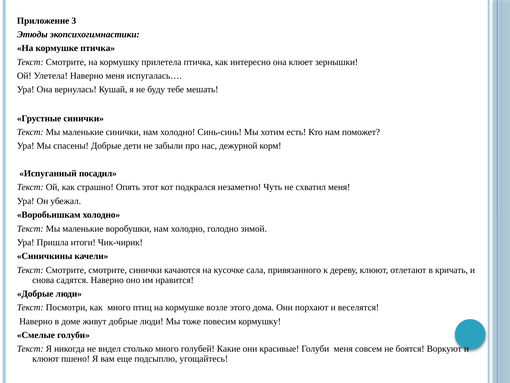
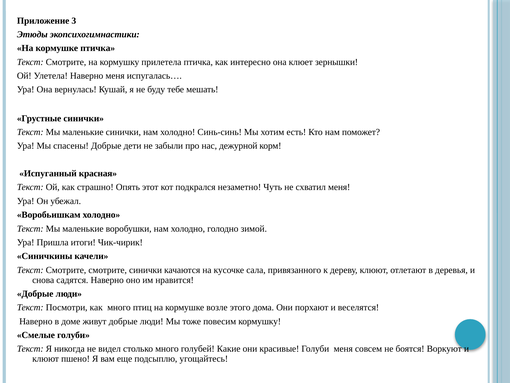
посадил: посадил -> красная (98, 173)
кричать: кричать -> деревья (451, 270)
